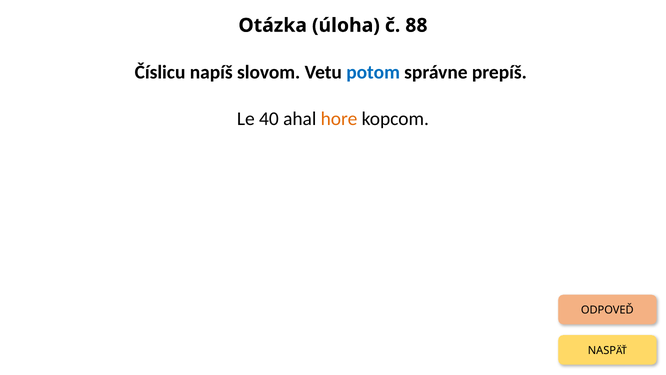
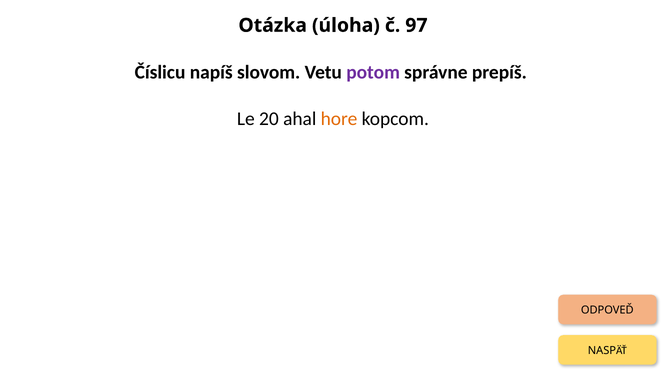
88: 88 -> 97 (416, 25)
potom colour: blue -> purple (373, 72)
40: 40 -> 20 (269, 119)
